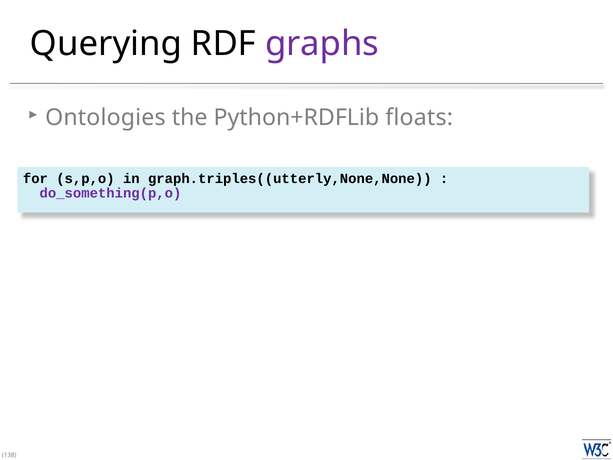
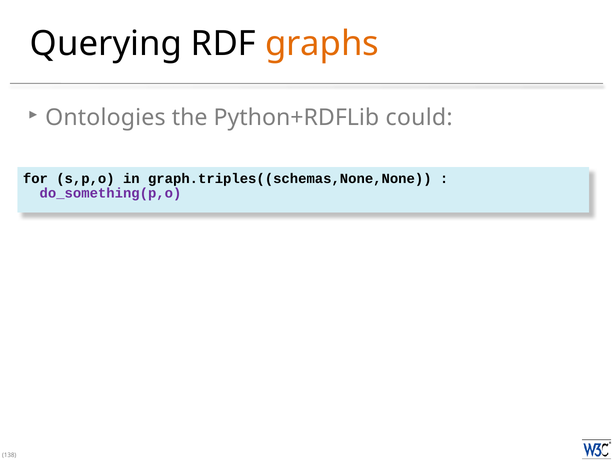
graphs colour: purple -> orange (322, 44)
floats: floats -> could (419, 118)
graph.triples((utterly,None,None: graph.triples((utterly,None,None -> graph.triples((schemas,None,None (290, 179)
